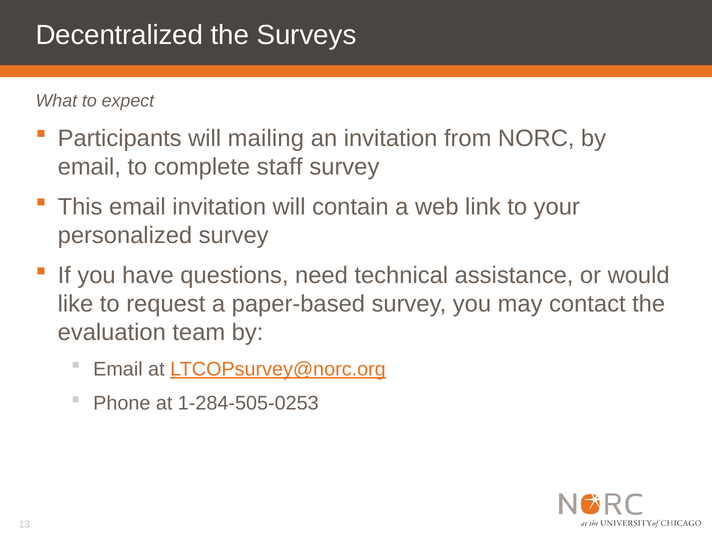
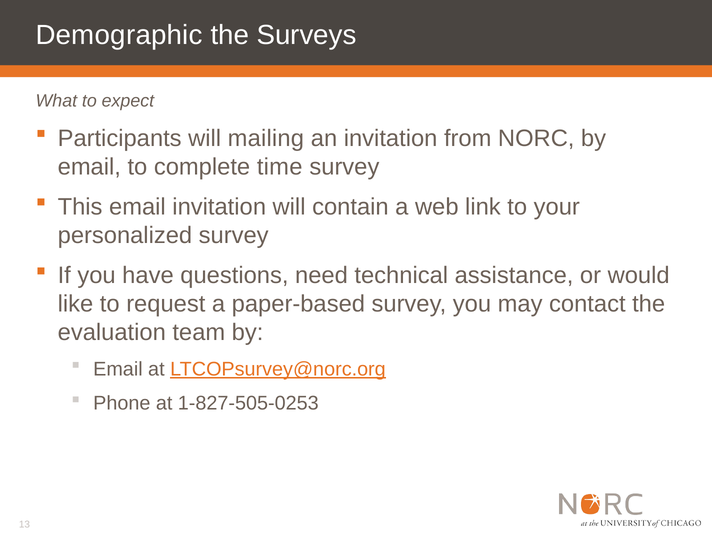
Decentralized: Decentralized -> Demographic (119, 35)
staff: staff -> time (280, 167)
1-284-505-0253: 1-284-505-0253 -> 1-827-505-0253 (248, 403)
